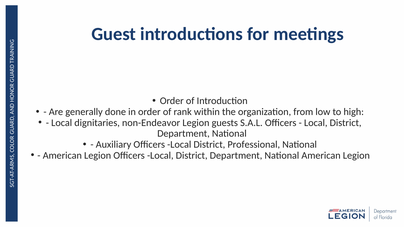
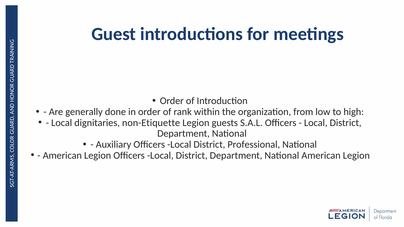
non-Endeavor: non-Endeavor -> non-Etiquette (151, 123)
